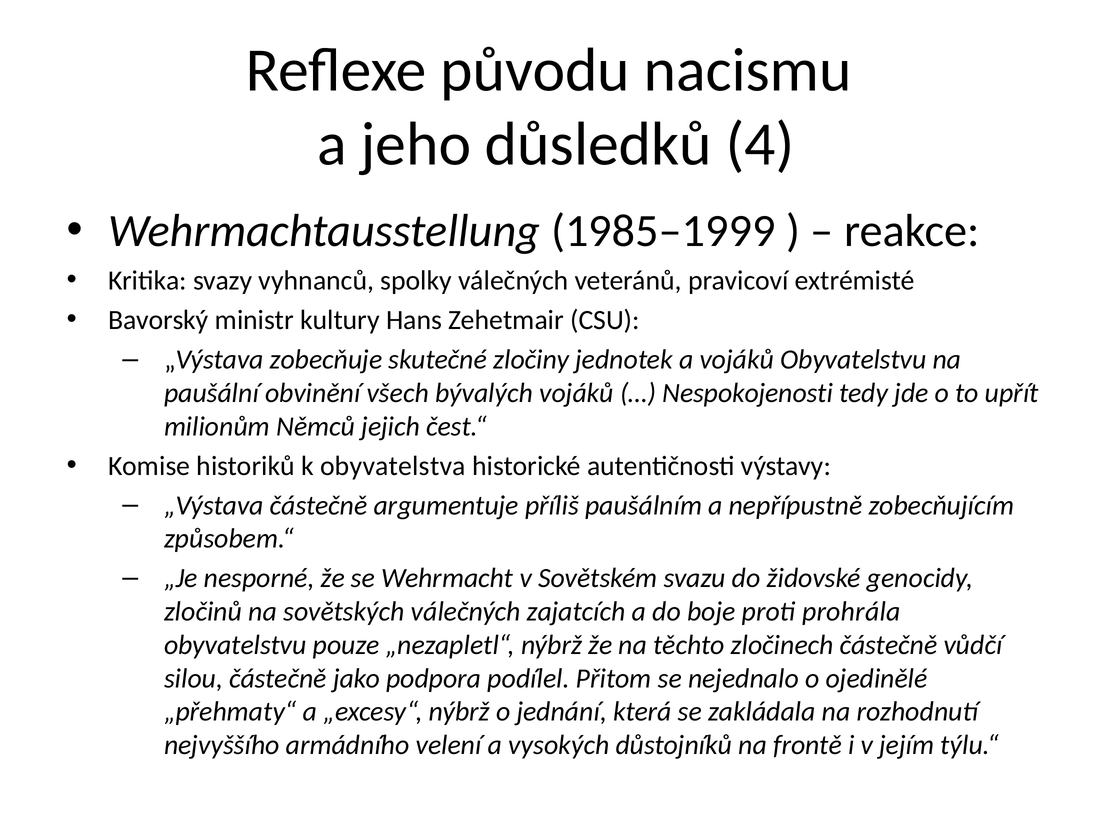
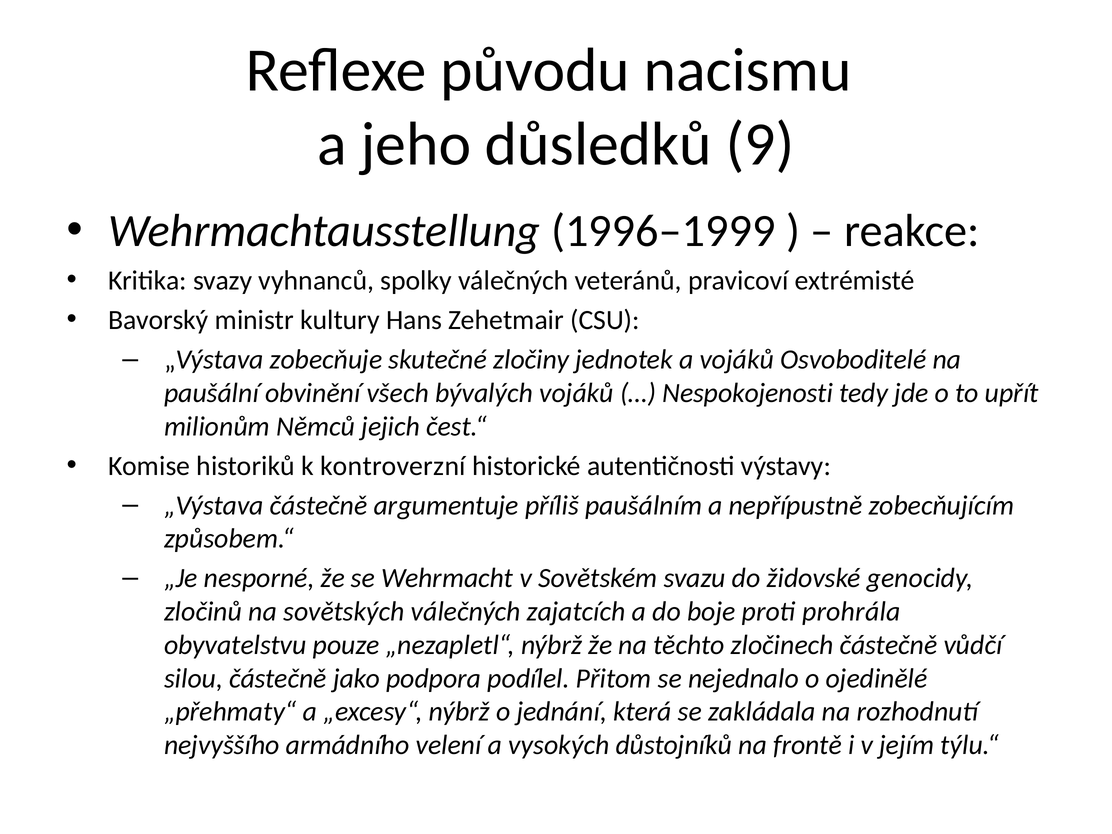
4: 4 -> 9 (760, 144)
1985–1999: 1985–1999 -> 1996–1999 (663, 231)
vojáků Obyvatelstvu: Obyvatelstvu -> Osvoboditelé (853, 360)
obyvatelstva: obyvatelstva -> kontroverzní (393, 466)
